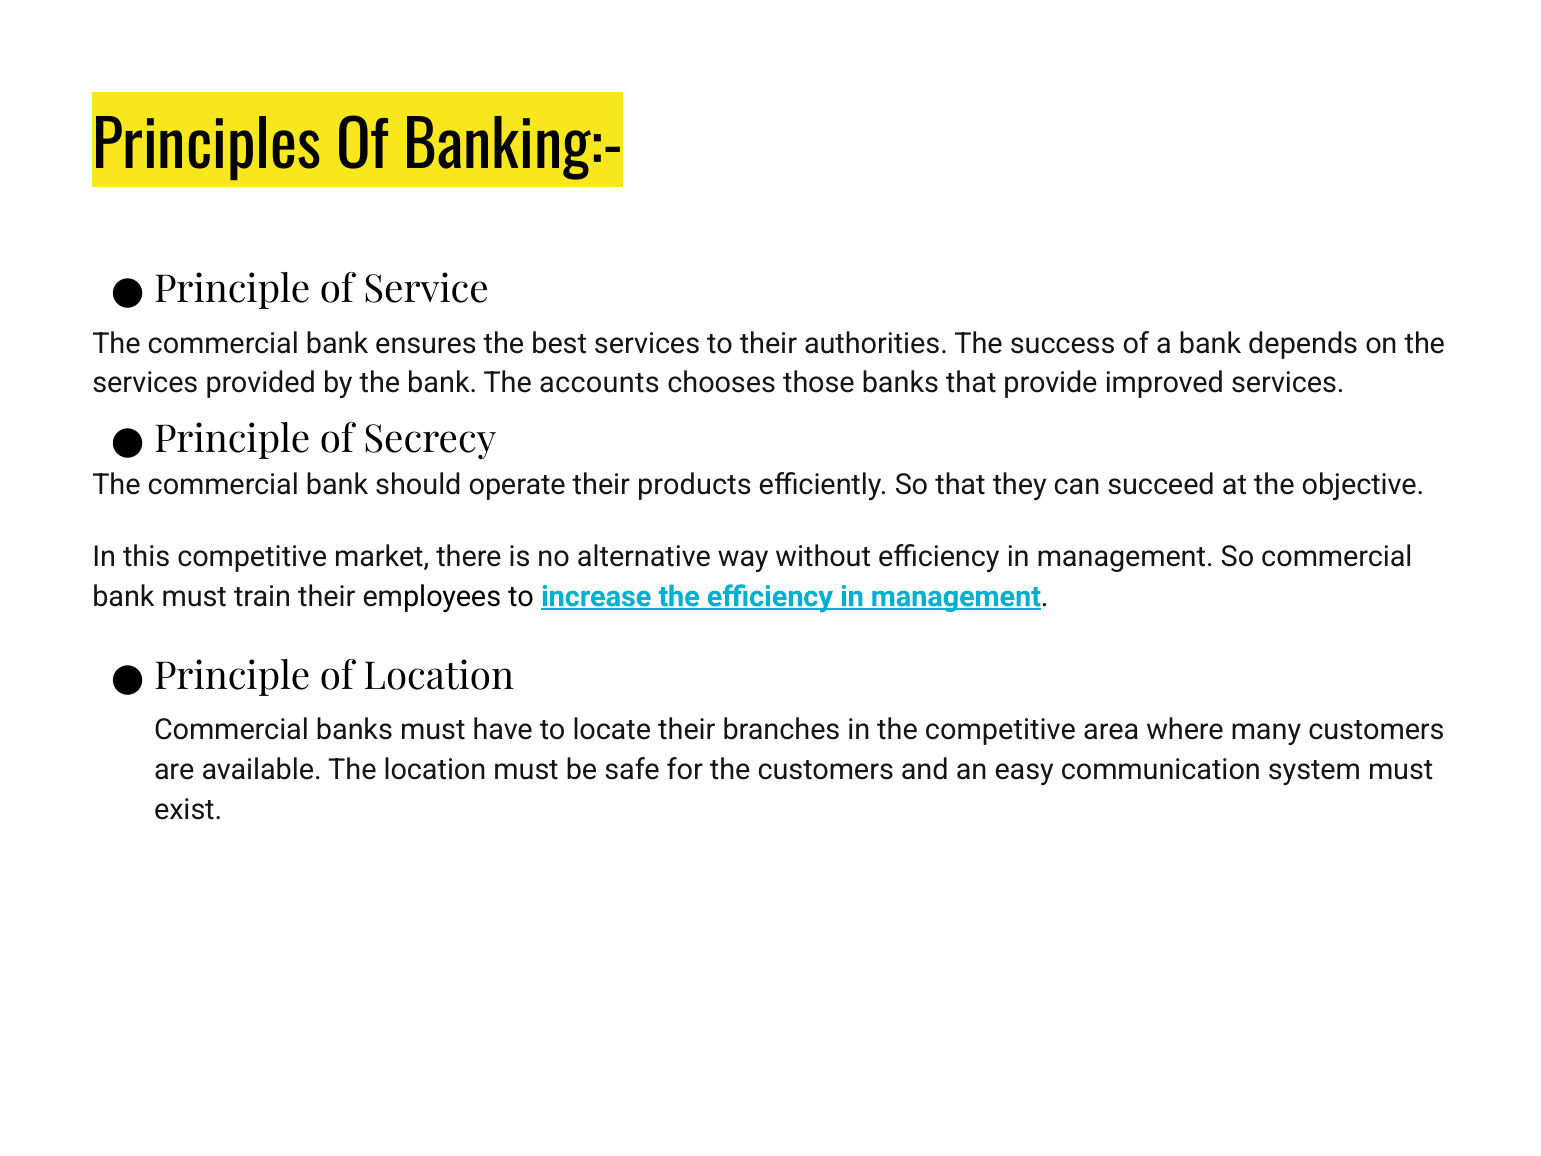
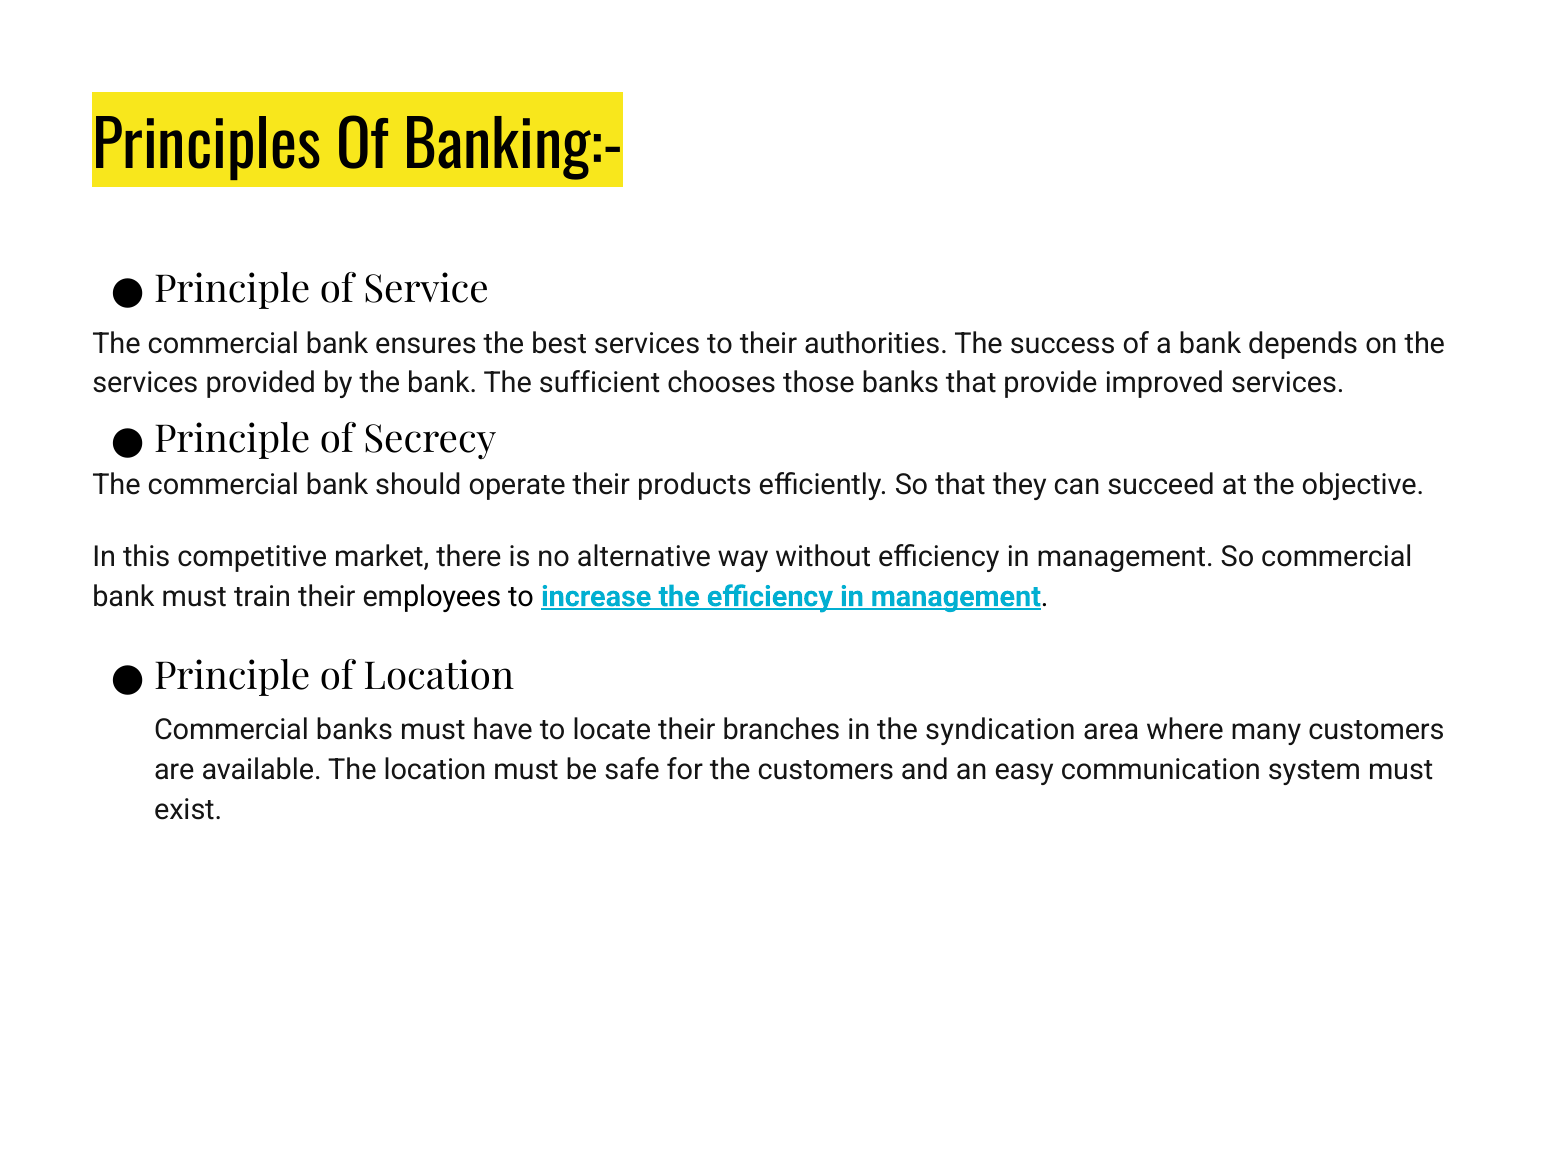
accounts: accounts -> sufficient (600, 383)
the competitive: competitive -> syndication (1000, 730)
